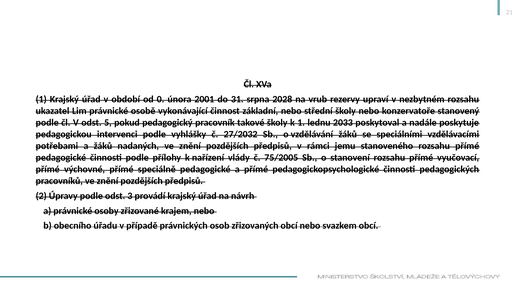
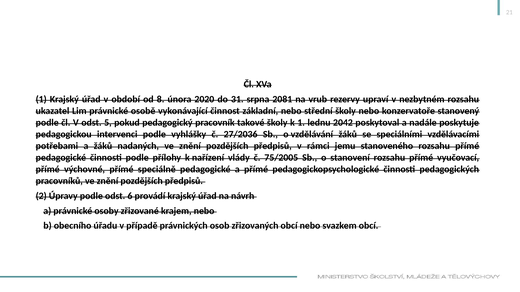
0: 0 -> 8 (161, 99)
2001: 2001 -> 2020 (204, 99)
2028: 2028 -> 2081 (282, 99)
2033: 2033 -> 2042 (343, 123)
27/2032: 27/2032 -> 27/2036 (241, 134)
3: 3 -> 6 (130, 196)
